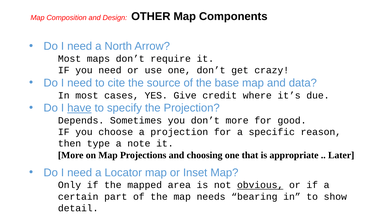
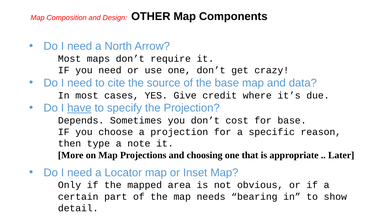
don’t more: more -> cost (237, 120)
for good: good -> base (292, 120)
obvious underline: present -> none (260, 185)
